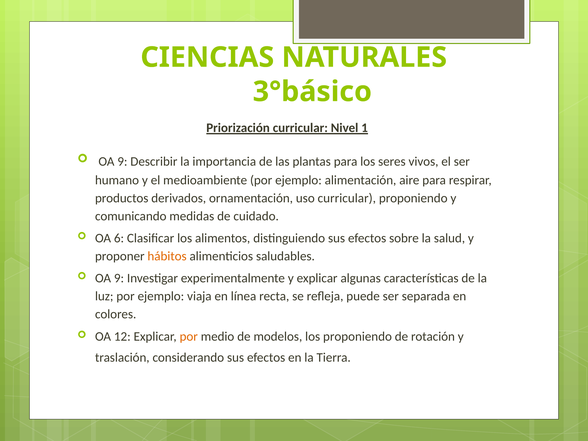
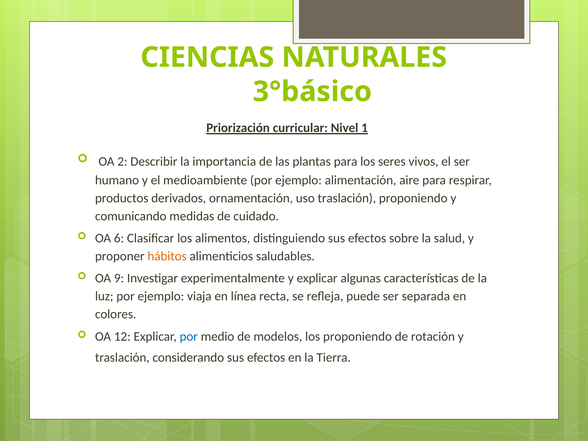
9: 9 -> 2 (122, 162)
uso curricular: curricular -> traslación (347, 198)
por colour: orange -> blue (189, 337)
